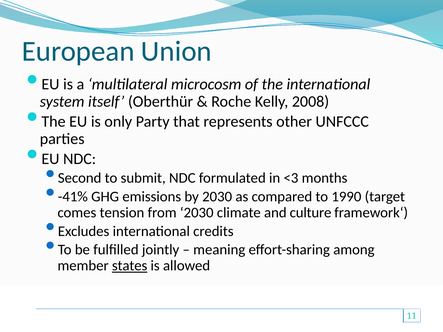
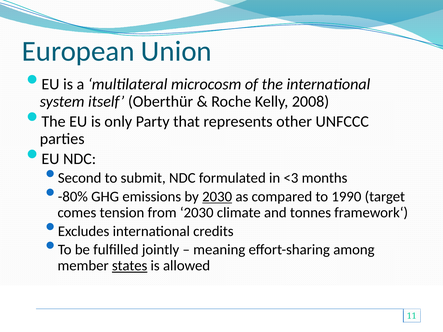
-41%: -41% -> -80% (73, 197)
2030 underline: none -> present (217, 197)
culture: culture -> tonnes (311, 213)
